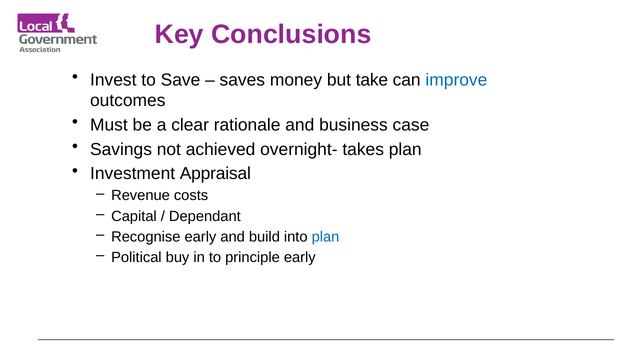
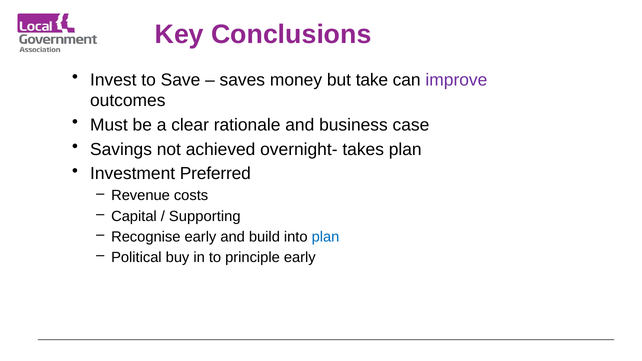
improve colour: blue -> purple (456, 80)
Appraisal: Appraisal -> Preferred (215, 174)
Dependant: Dependant -> Supporting (205, 216)
